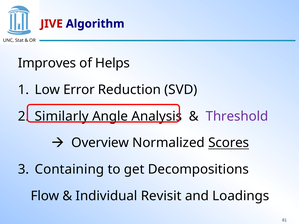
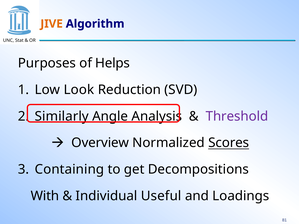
JIVE colour: red -> orange (52, 24)
Improves: Improves -> Purposes (47, 63)
Error: Error -> Look (79, 90)
Flow: Flow -> With (45, 196)
Revisit: Revisit -> Useful (161, 196)
